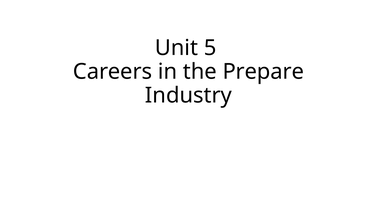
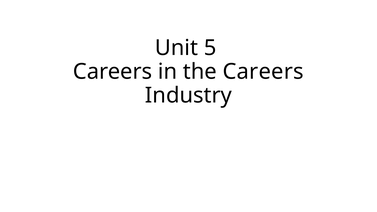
the Prepare: Prepare -> Careers (263, 72)
